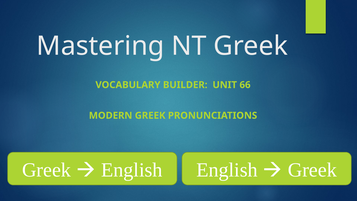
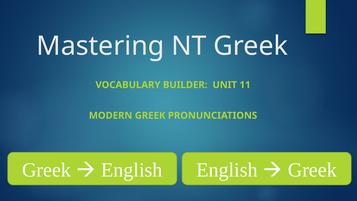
66: 66 -> 11 (245, 85)
